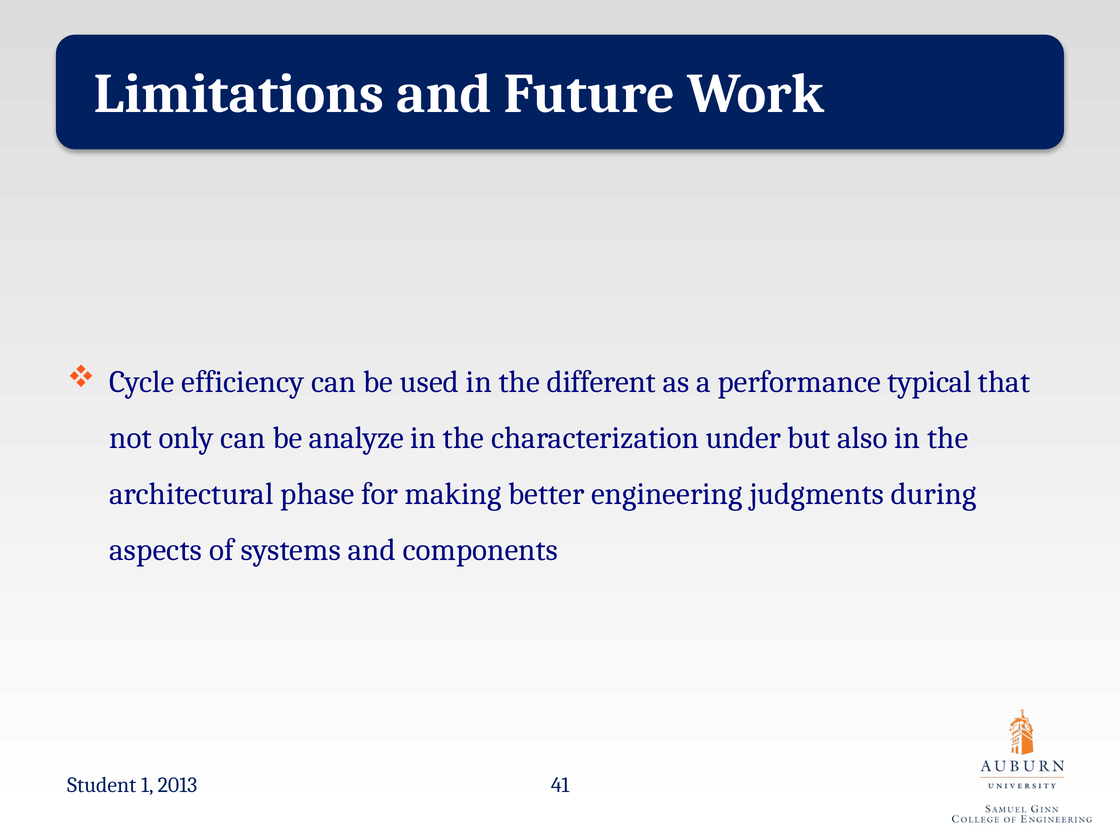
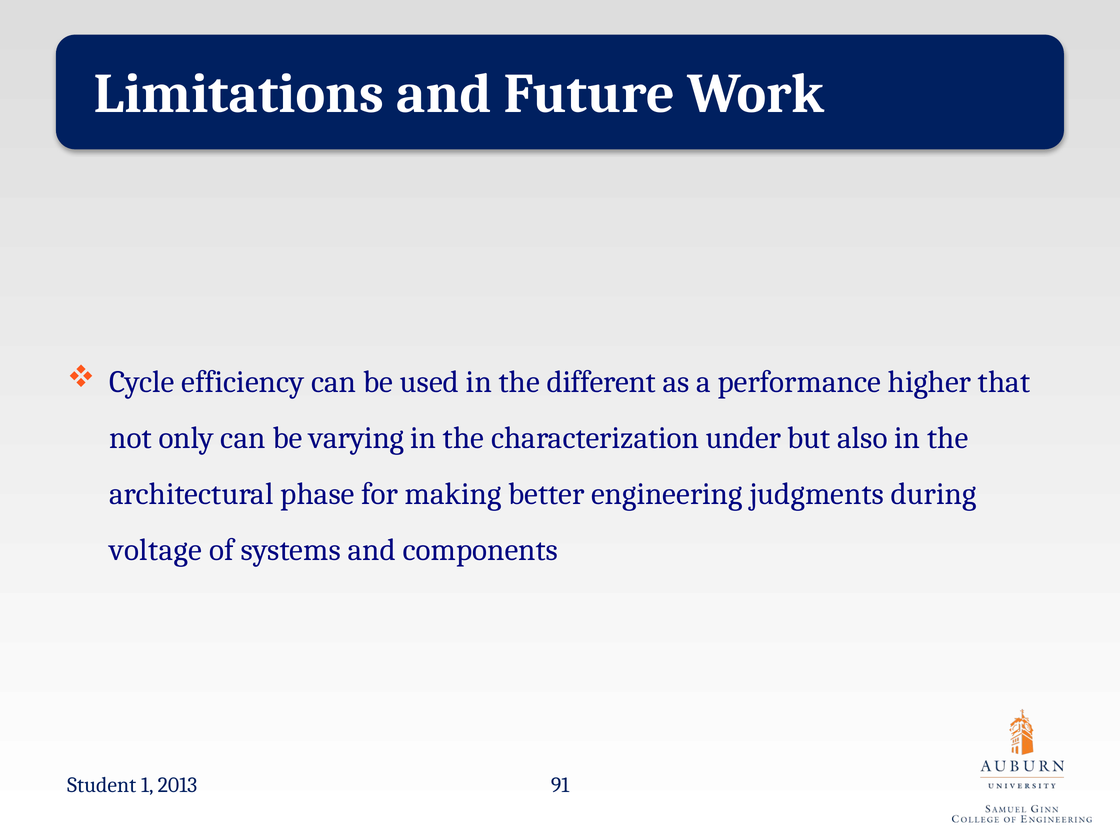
typical: typical -> higher (929, 382)
analyze: analyze -> varying (356, 438)
aspects: aspects -> voltage (156, 550)
41: 41 -> 91 (560, 785)
